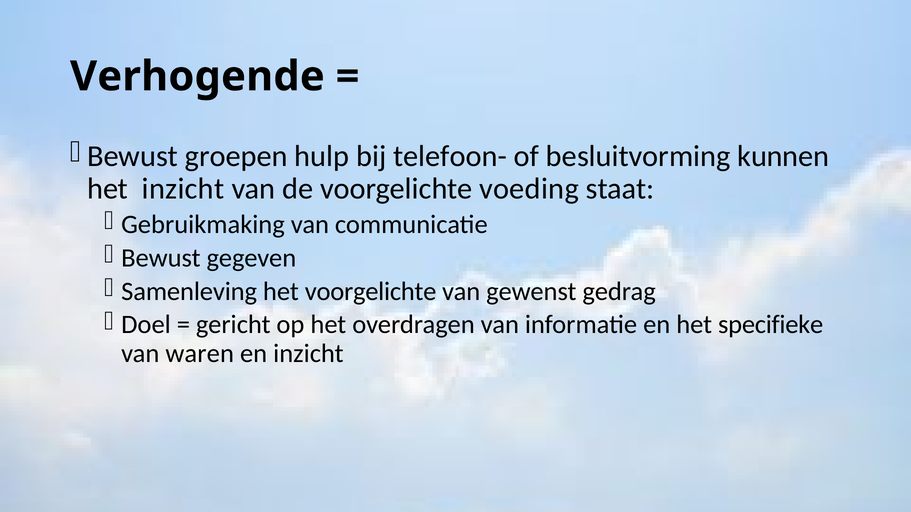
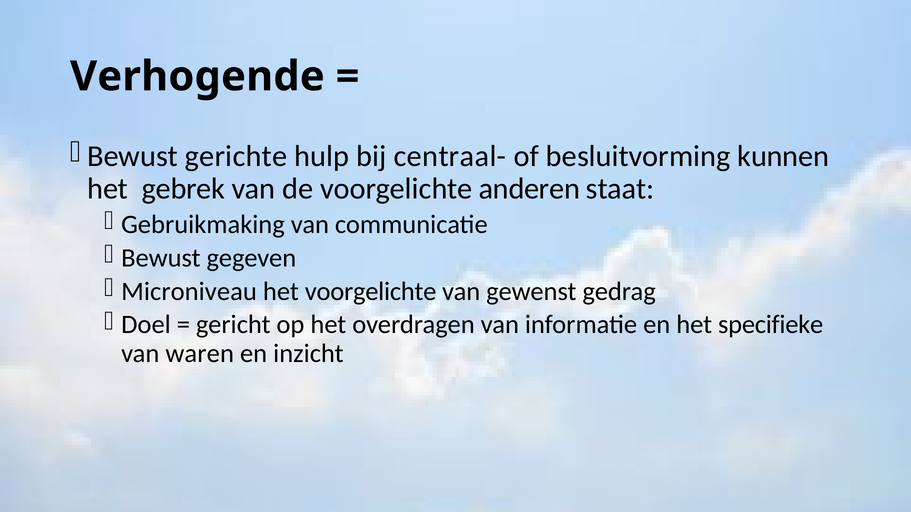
groepen: groepen -> gerichte (236, 156)
telefoon-: telefoon- -> centraal- (450, 156)
het inzicht: inzicht -> gebrek (183, 189)
voeding: voeding -> anderen (529, 189)
Samenleving: Samenleving -> Microniveau (189, 292)
